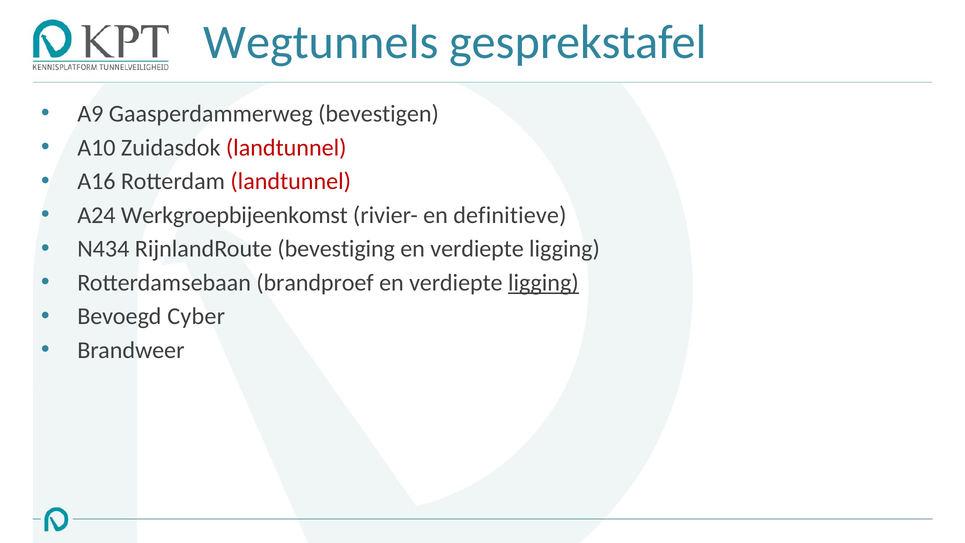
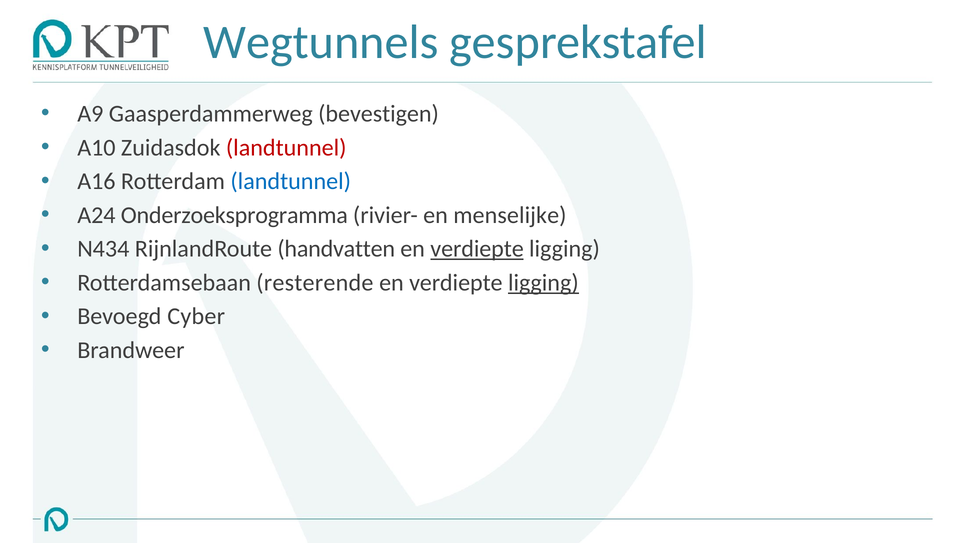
landtunnel colour: red -> blue (291, 181)
Werkgroepbijeenkomst: Werkgroepbijeenkomst -> Onderzoeksprogramma (234, 215)
definitieve: definitieve -> menselijke (510, 215)
bevestiging: bevestiging -> handvatten (336, 249)
verdiepte underline: none -> present (477, 249)
brandproef: brandproef -> resterende (315, 283)
